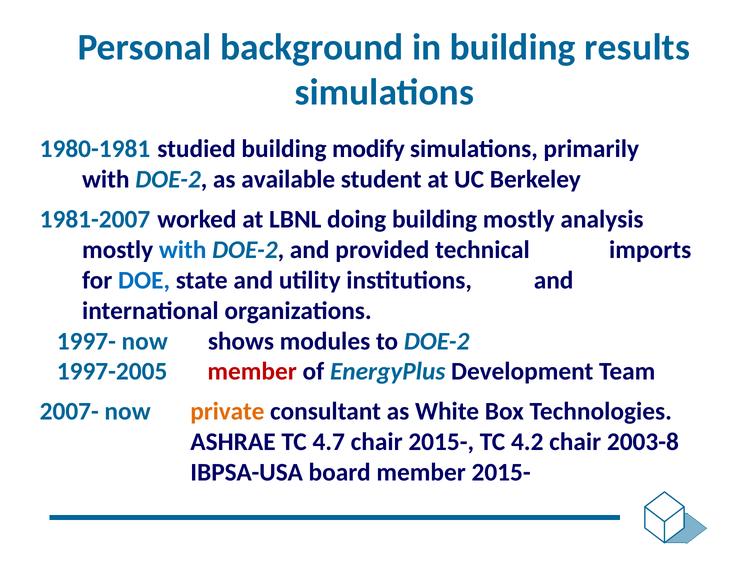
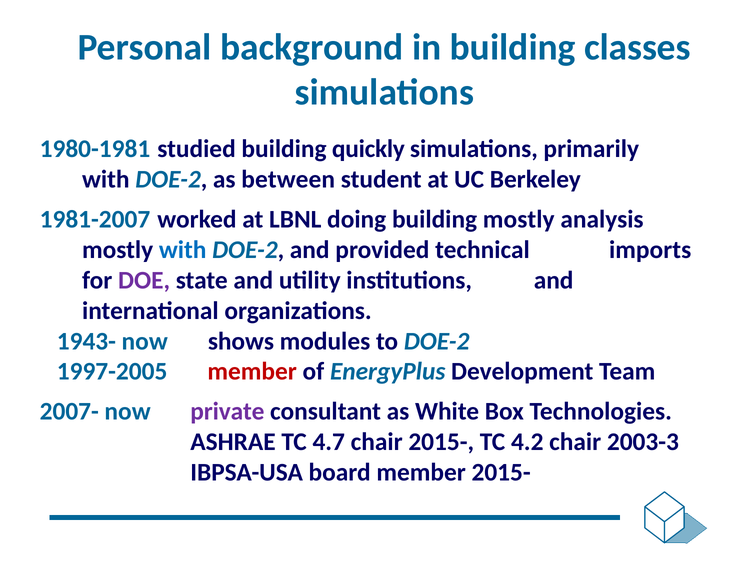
results: results -> classes (637, 47)
modify: modify -> quickly (368, 149)
available: available -> between (288, 179)
DOE colour: blue -> purple (144, 280)
1997-: 1997- -> 1943- (86, 341)
private colour: orange -> purple (227, 411)
2003-8: 2003-8 -> 2003-3 (643, 442)
